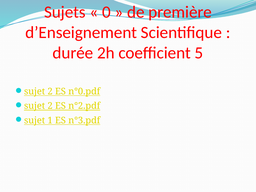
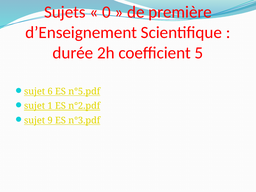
2: 2 -> 6 (50, 91)
n°0.pdf: n°0.pdf -> n°5.pdf (84, 91)
2: 2 -> 1 (50, 106)
1: 1 -> 9 (50, 120)
